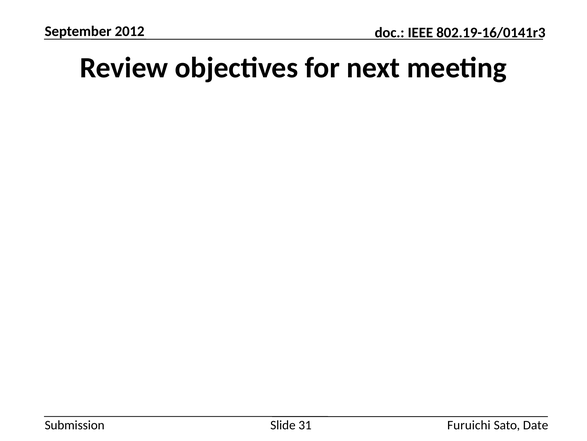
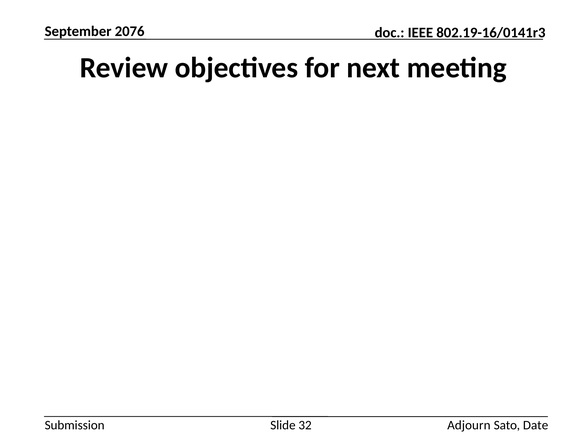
2012: 2012 -> 2076 (130, 31)
31: 31 -> 32 (305, 424)
Furuichi: Furuichi -> Adjourn (469, 424)
